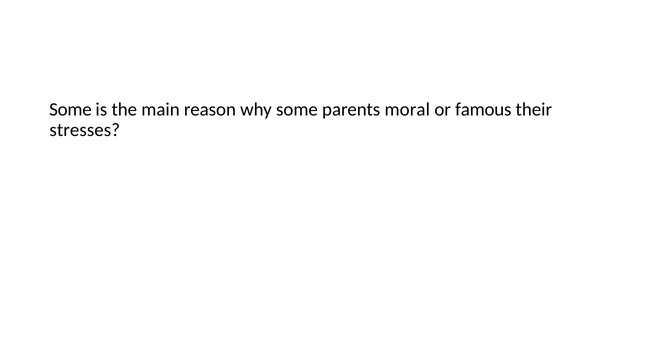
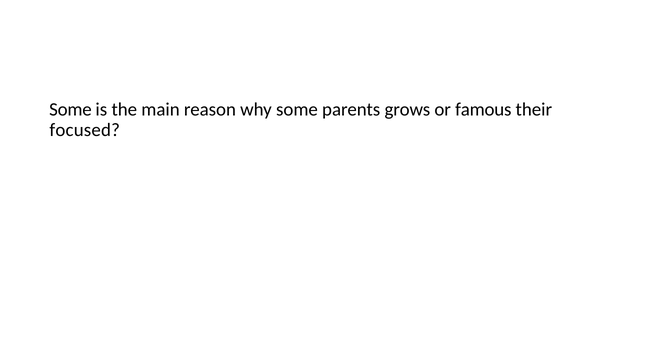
moral: moral -> grows (407, 110)
stresses: stresses -> focused (85, 130)
